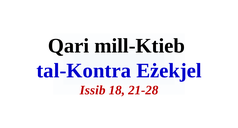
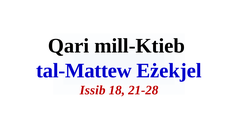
tal-Kontra: tal-Kontra -> tal-Mattew (84, 71)
